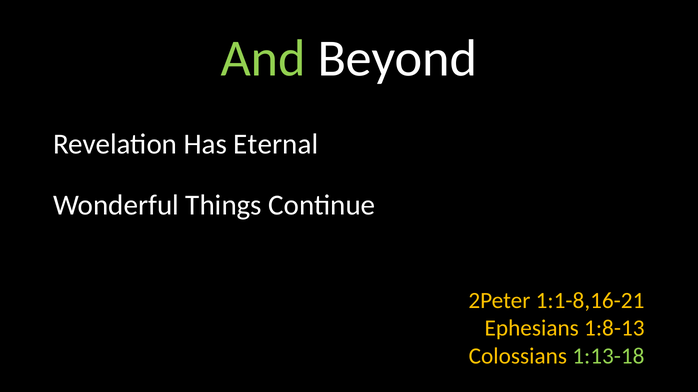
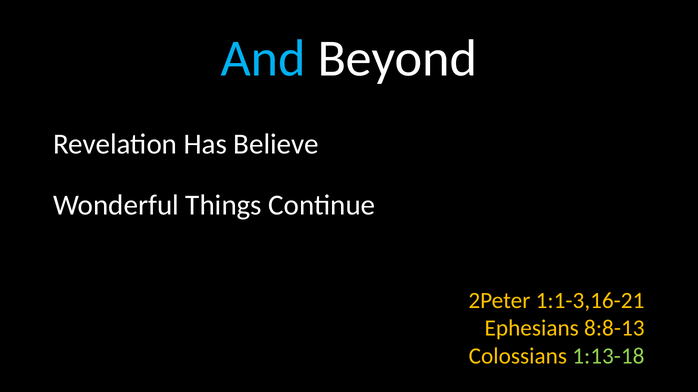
And colour: light green -> light blue (263, 59)
Eternal: Eternal -> Believe (276, 144)
1:1-8,16-21: 1:1-8,16-21 -> 1:1-3,16-21 (590, 301)
1:8-13: 1:8-13 -> 8:8-13 (614, 329)
